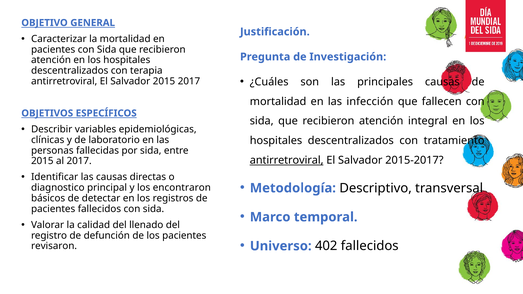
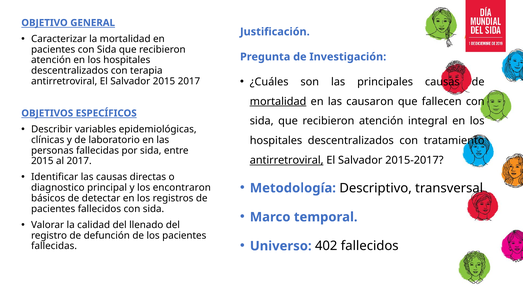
mortalidad underline: none -> present (278, 102)
infección: infección -> causaron (370, 102)
revisaron: revisaron -> fallecidas (54, 246)
